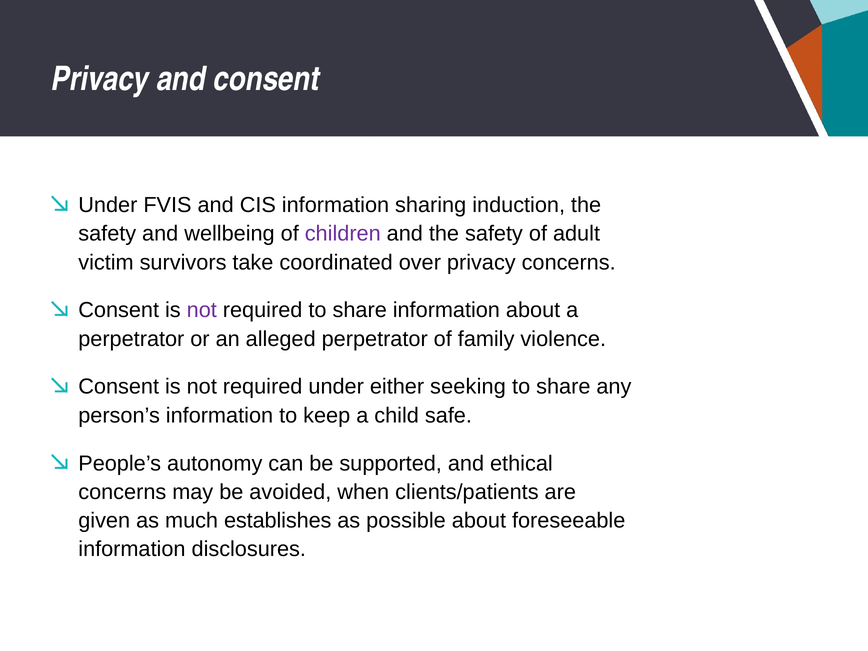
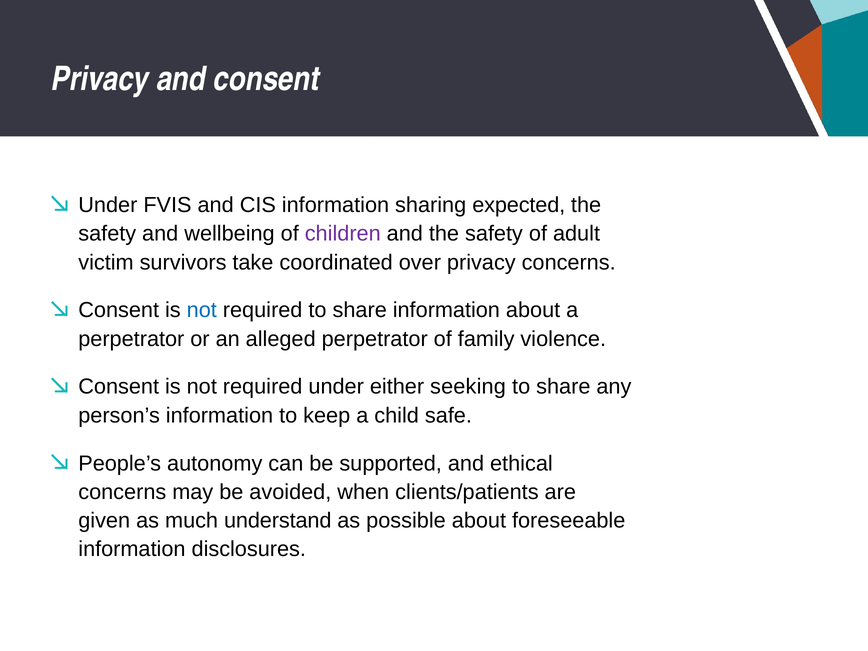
induction: induction -> expected (519, 205)
not colour: purple -> blue (202, 310)
establishes: establishes -> understand (278, 521)
